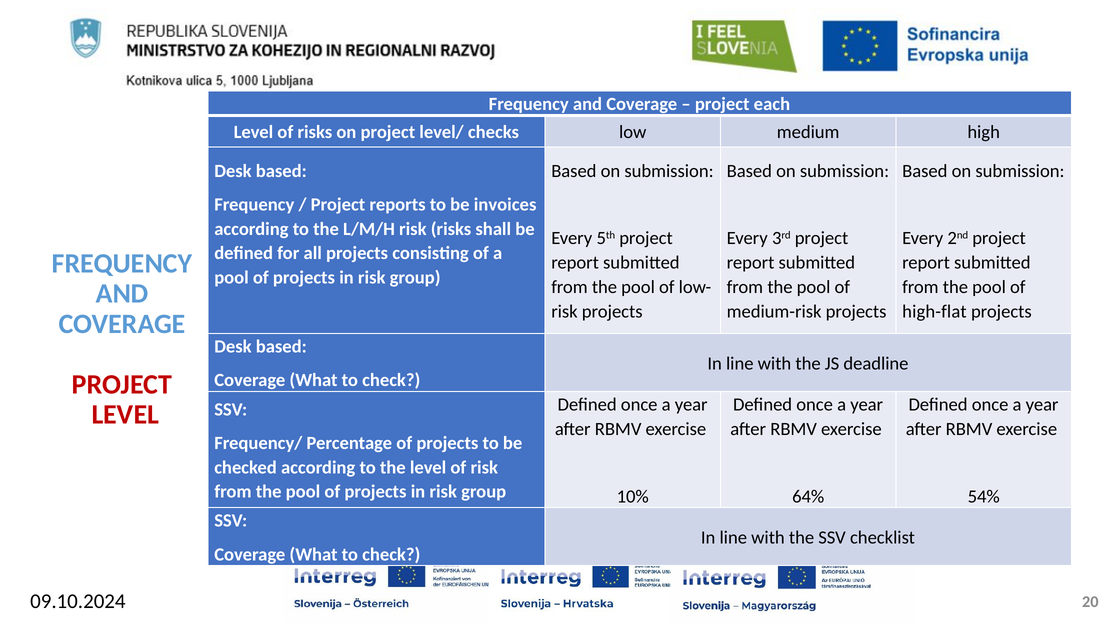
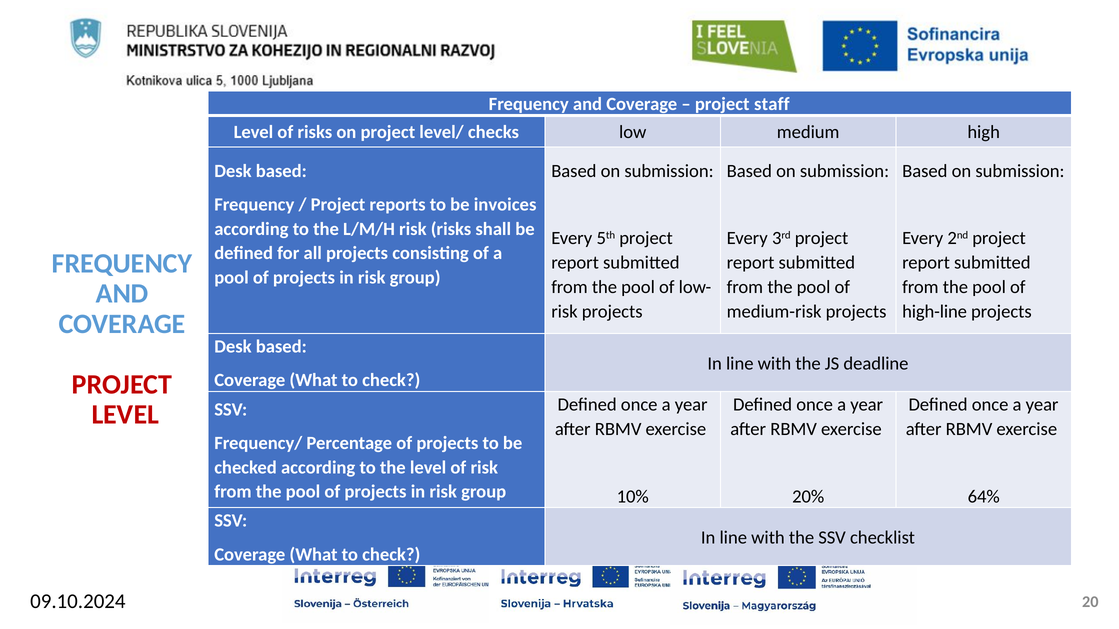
each: each -> staff (772, 104)
high-flat: high-flat -> high-line (935, 312)
64%: 64% -> 20% (808, 497)
54%: 54% -> 64% (984, 497)
